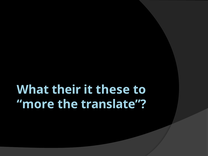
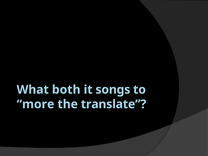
their: their -> both (66, 90)
these: these -> songs (113, 90)
